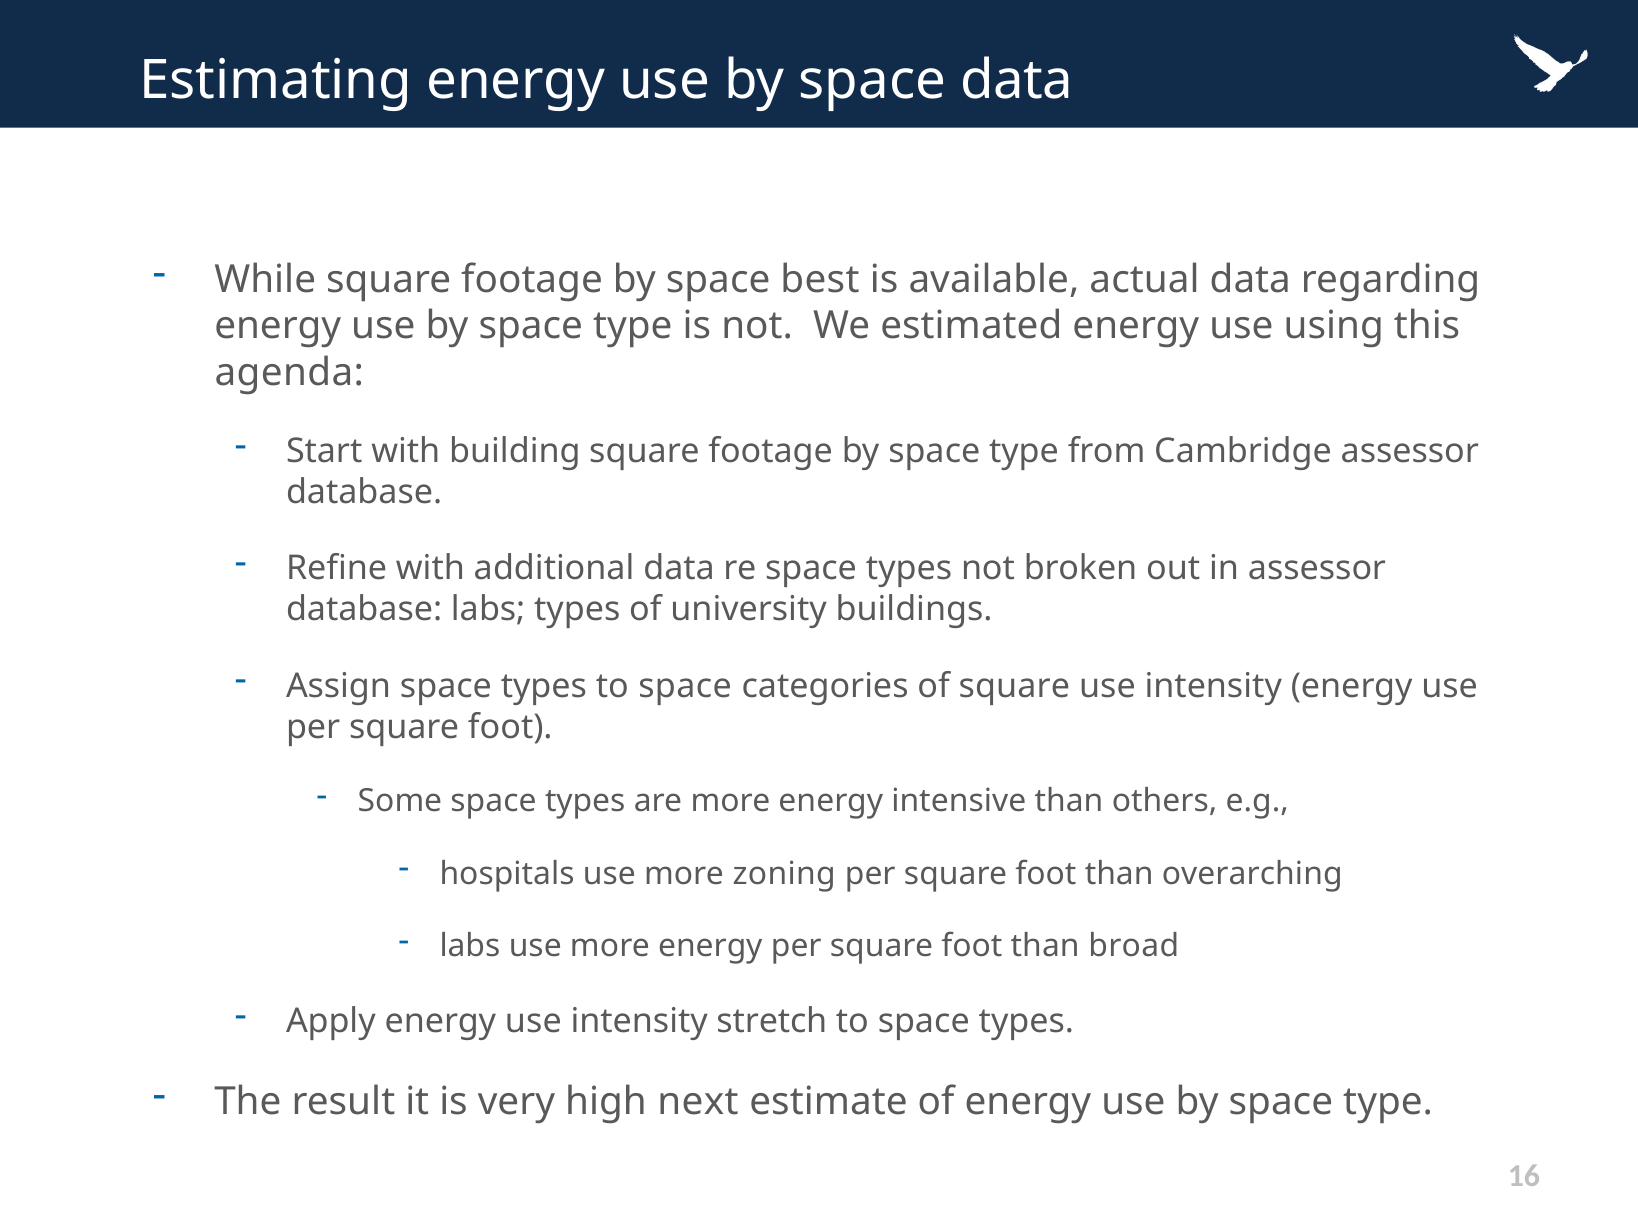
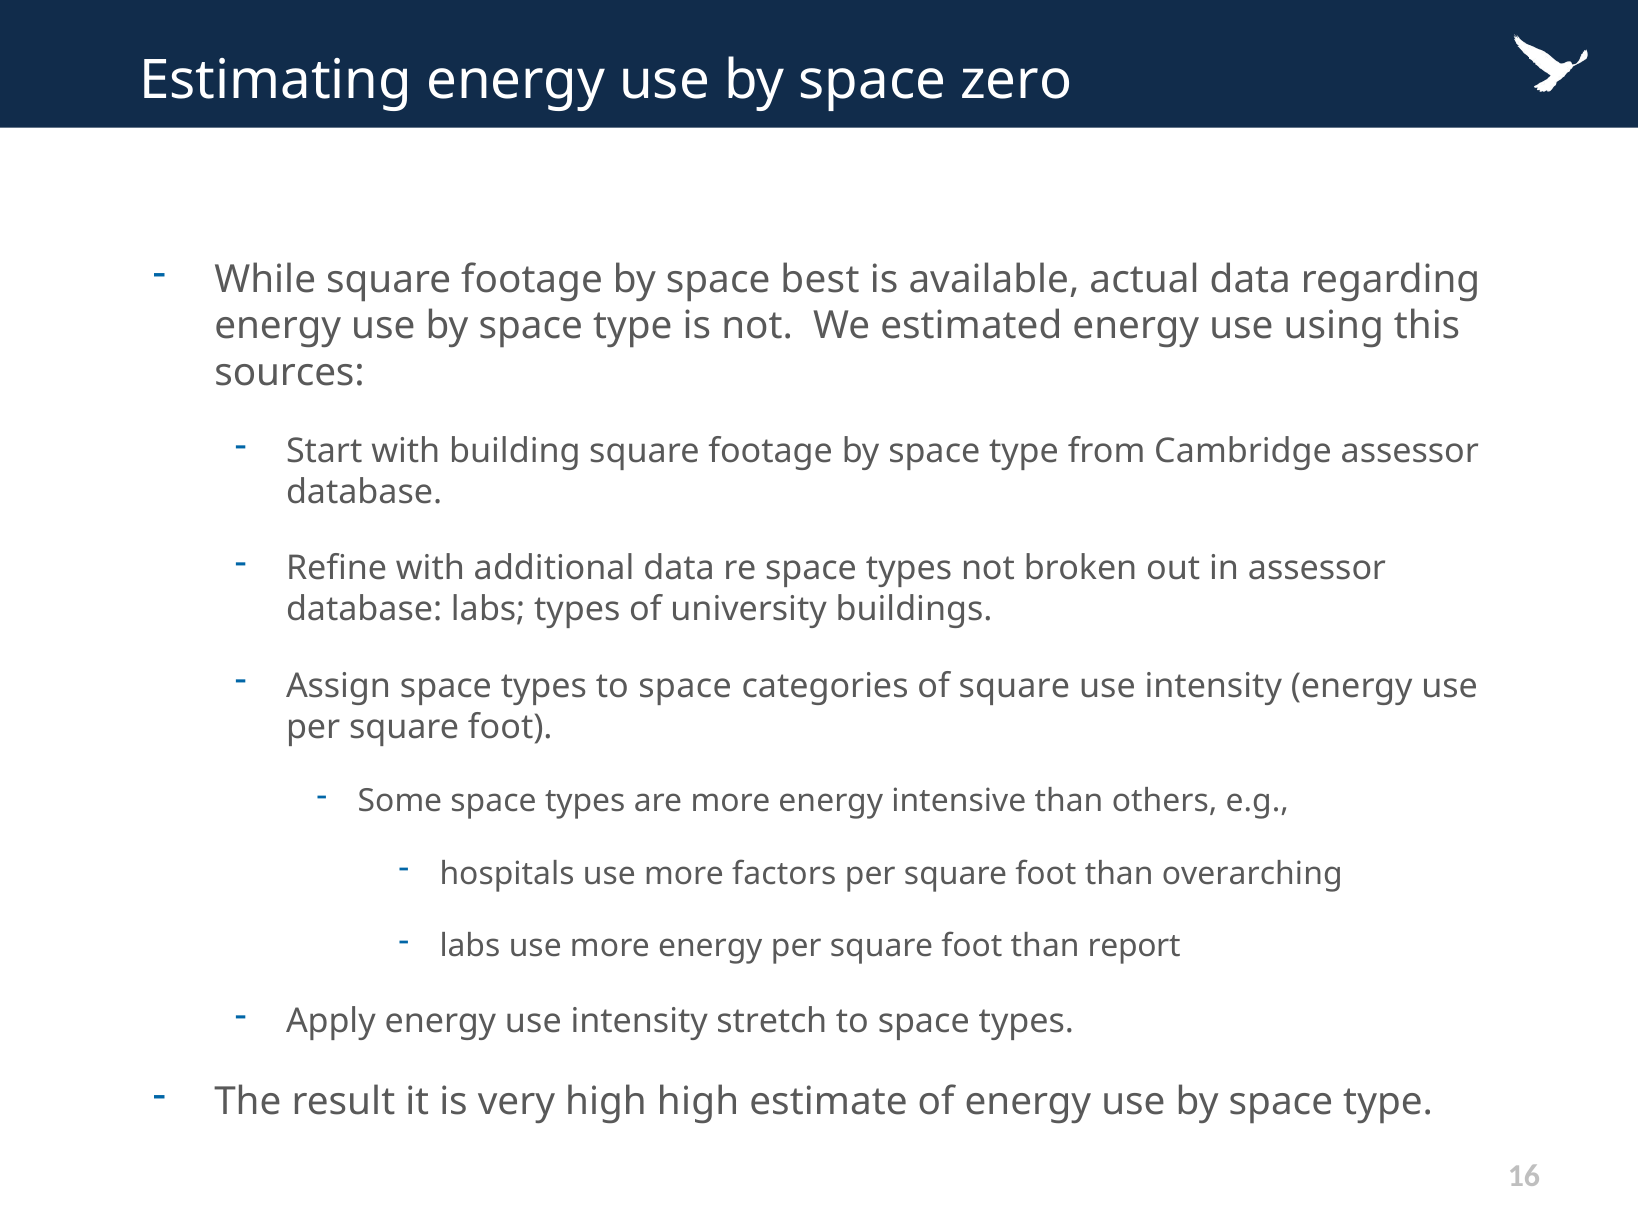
space data: data -> zero (1016, 81)
agenda: agenda -> sources (290, 373)
zoning: zoning -> factors (784, 874)
broad: broad -> report (1134, 947)
high next: next -> high (698, 1102)
